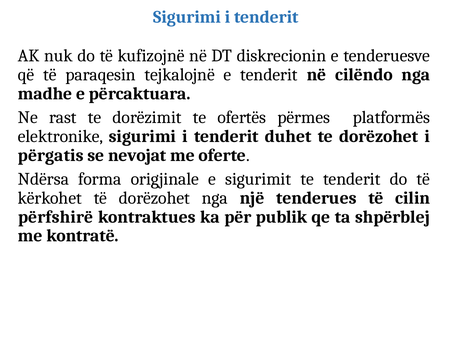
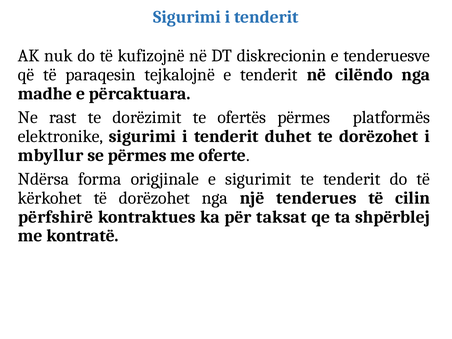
përgatis: përgatis -> mbyllur (51, 155)
se nevojat: nevojat -> përmes (137, 155)
publik: publik -> taksat (281, 217)
